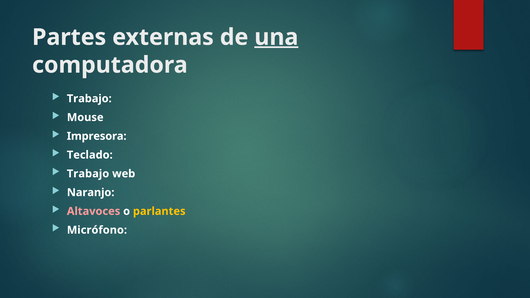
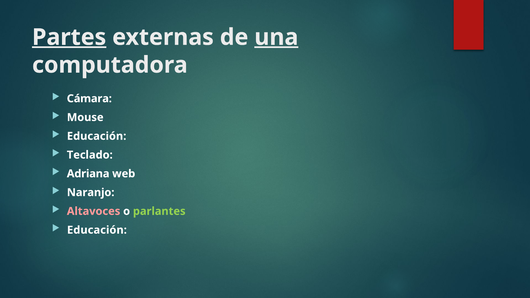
Partes underline: none -> present (69, 37)
Trabajo: Trabajo -> Cámara (89, 99)
Impresora: Impresora -> Educación (97, 136)
Trabajo: Trabajo -> Adriana (88, 174)
parlantes colour: yellow -> light green (159, 211)
Micrófono: Micrófono -> Educación (97, 230)
